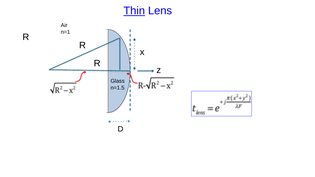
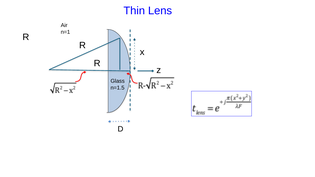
Thin underline: present -> none (134, 11)
